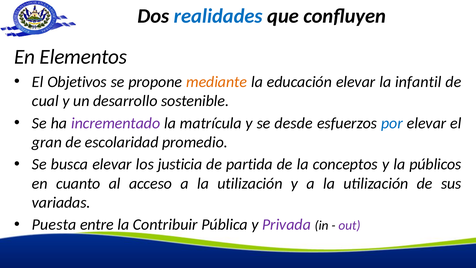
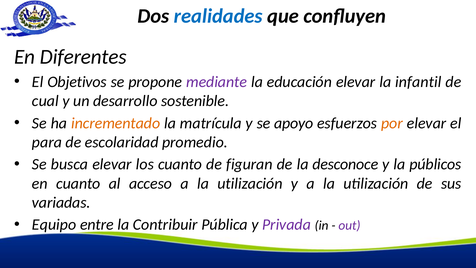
Elementos: Elementos -> Diferentes (83, 57)
mediante colour: orange -> purple (217, 82)
incrementado colour: purple -> orange (116, 123)
desde: desde -> apoyo (294, 123)
por colour: blue -> orange (392, 123)
gran: gran -> para (47, 142)
los justicia: justicia -> cuanto (180, 164)
partida: partida -> figuran (249, 164)
conceptos: conceptos -> desconoce (345, 164)
Puesta: Puesta -> Equipo (54, 225)
